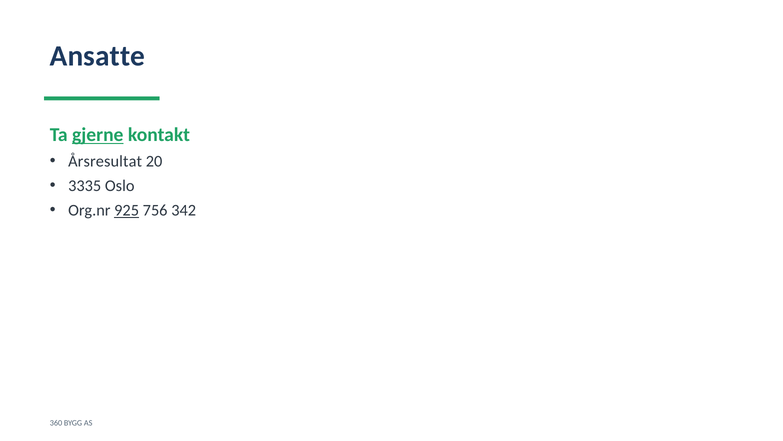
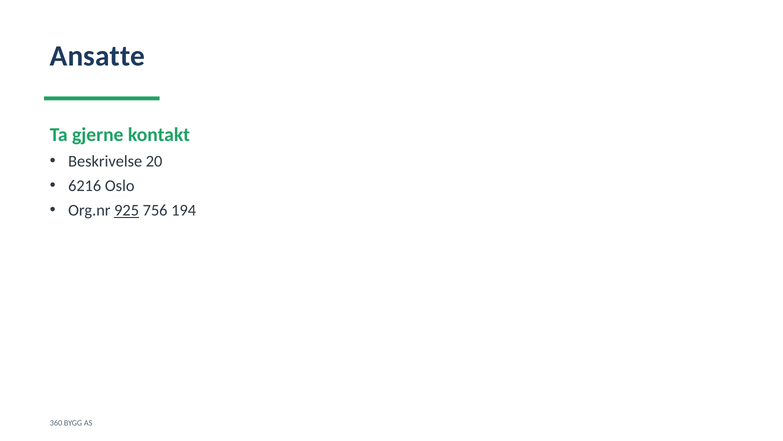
gjerne underline: present -> none (98, 135)
Årsresultat: Årsresultat -> Beskrivelse (105, 161)
3335: 3335 -> 6216 (85, 185)
342: 342 -> 194 (184, 210)
